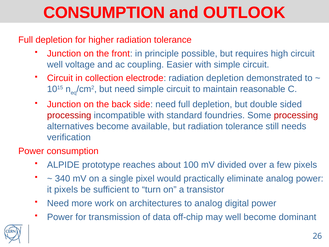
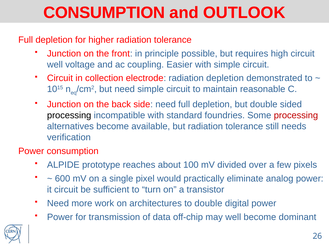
processing colour: red -> black (69, 115)
340: 340 -> 600 (63, 178)
it pixels: pixels -> circuit (66, 189)
to analog: analog -> double (208, 203)
